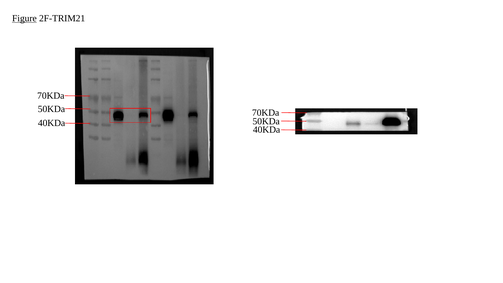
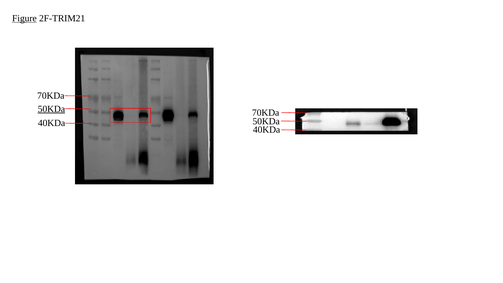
50KDa underline: none -> present (51, 109)
